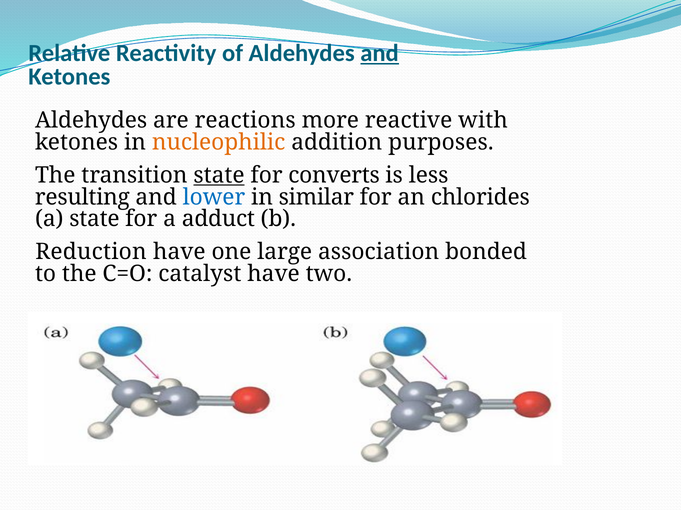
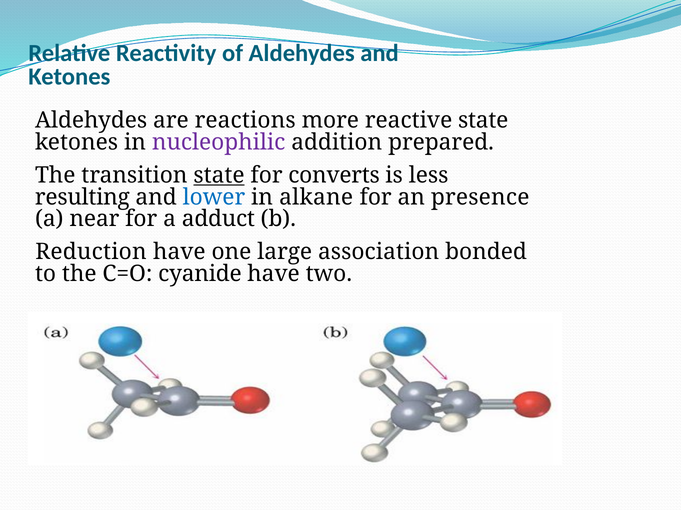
and underline: present -> none (380, 53)
reactive with: with -> state (483, 121)
nucleophilic colour: orange -> purple (219, 142)
purposes: purposes -> prepared (441, 142)
similar: similar -> alkane (316, 197)
chlorides: chlorides -> presence (480, 197)
a state: state -> near (94, 219)
catalyst: catalyst -> cyanide (200, 274)
